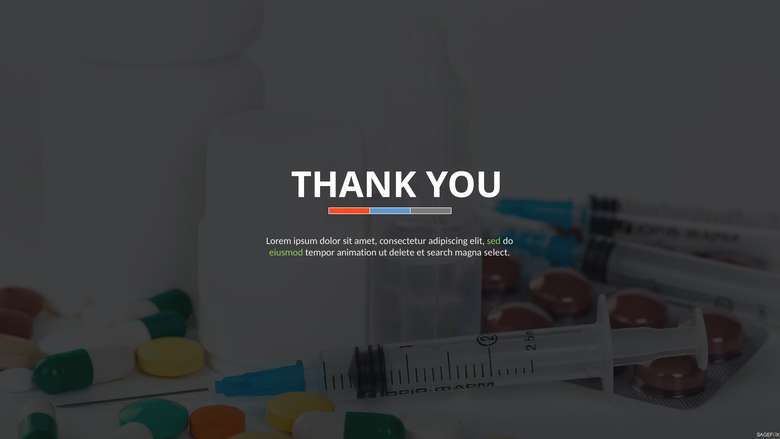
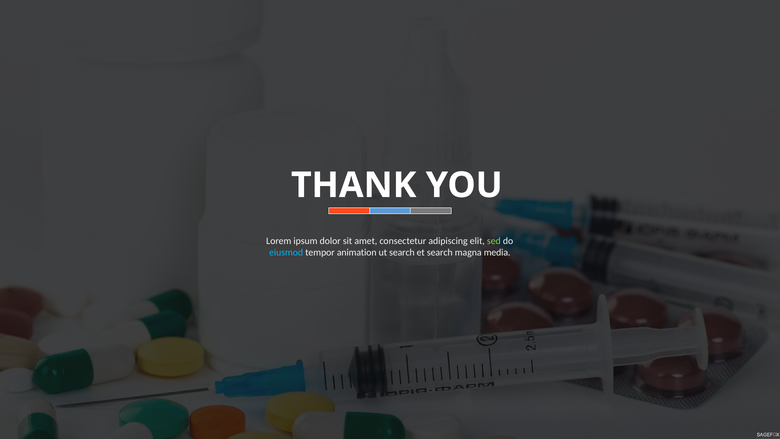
eiusmod colour: light green -> light blue (286, 253)
ut delete: delete -> search (402, 253)
select: select -> media (497, 253)
